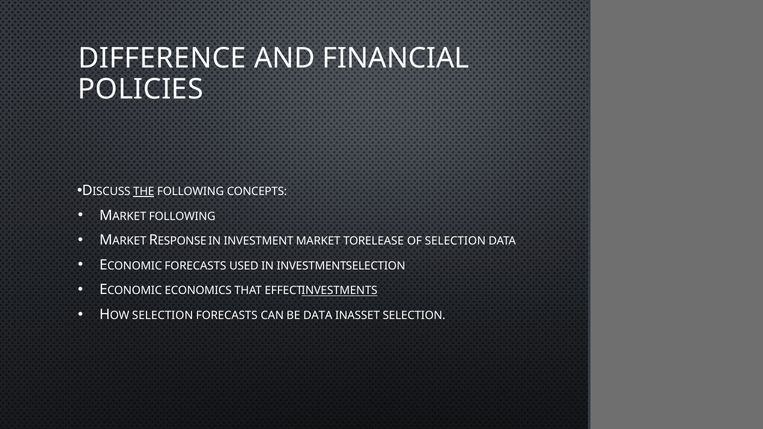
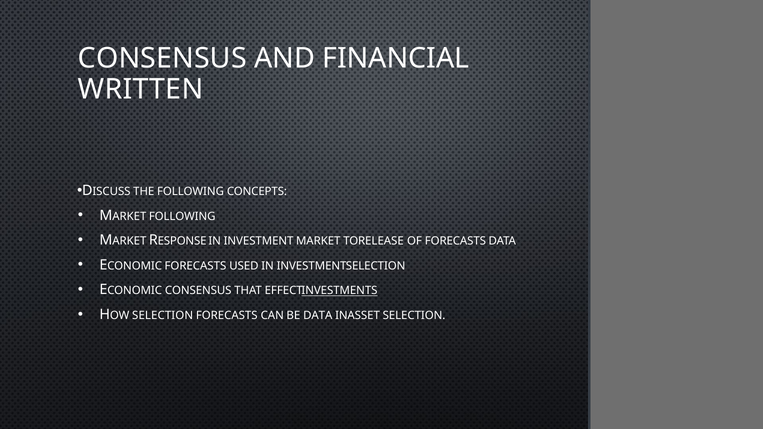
DIFFERENCE: DIFFERENCE -> CONSENSUS (162, 58)
POLICIES: POLICIES -> WRITTEN (141, 89)
THE underline: present -> none (144, 192)
OF SELECTION: SELECTION -> FORECASTS (455, 241)
ECONOMICS: ECONOMICS -> CONSENSUS (198, 291)
